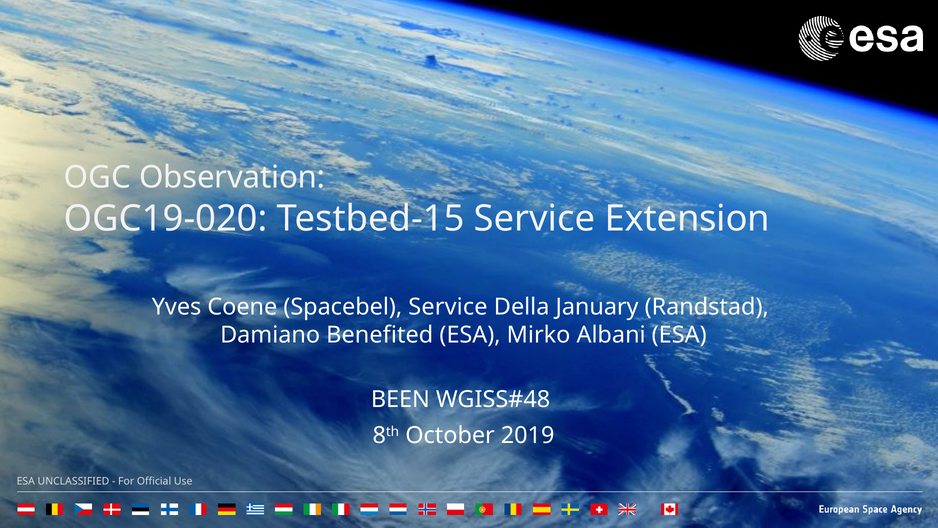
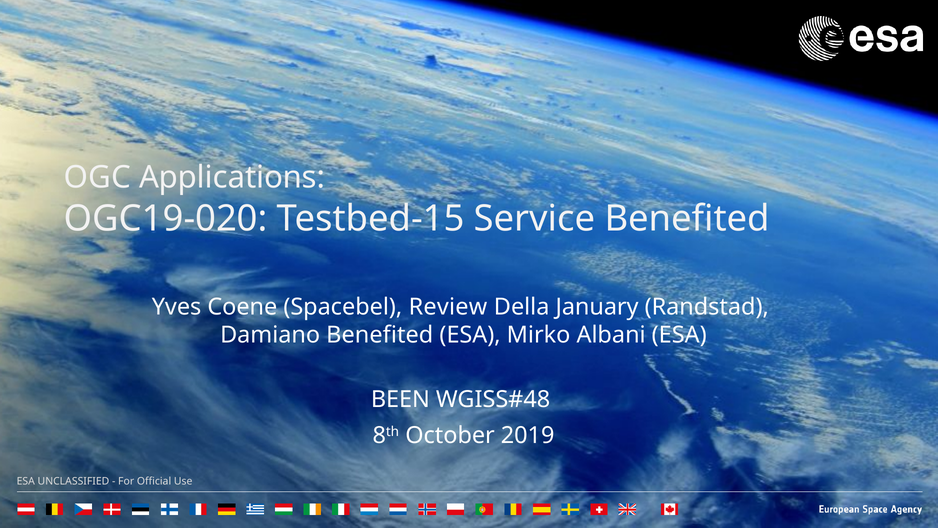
Observation: Observation -> Applications (232, 177)
Service Extension: Extension -> Benefited (687, 218)
Spacebel Service: Service -> Review (448, 307)
